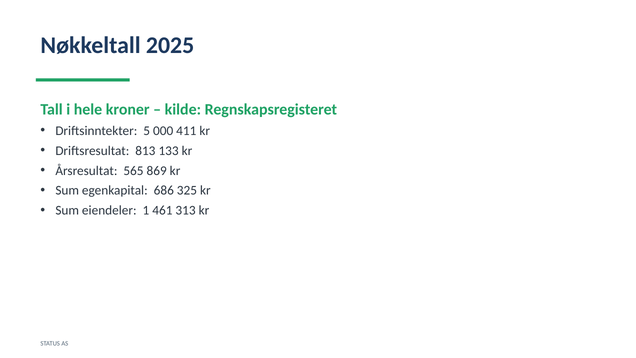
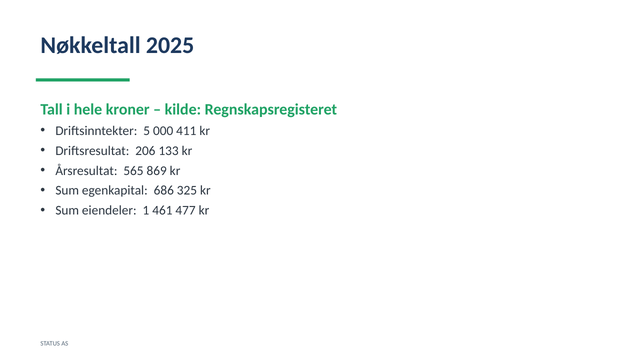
813: 813 -> 206 (145, 151)
313: 313 -> 477 (186, 210)
